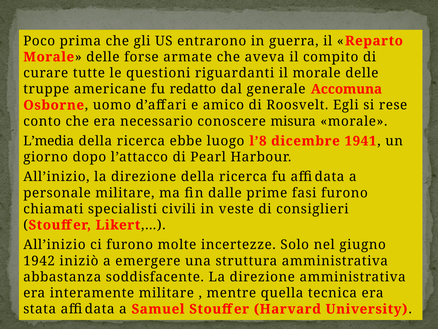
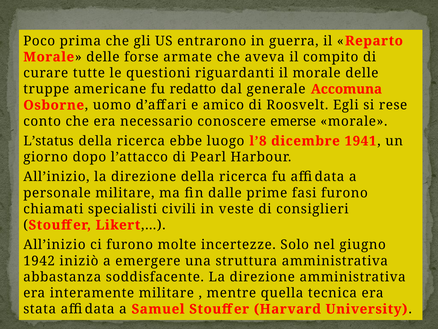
misura: misura -> emerse (293, 121)
L’media: L’media -> L’status (49, 141)
